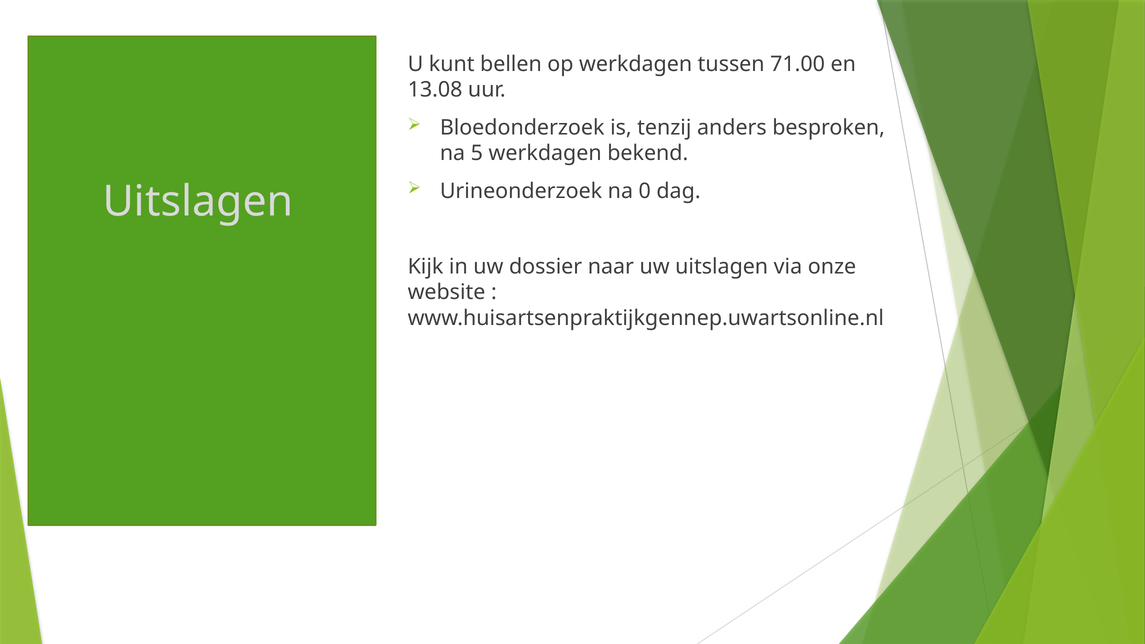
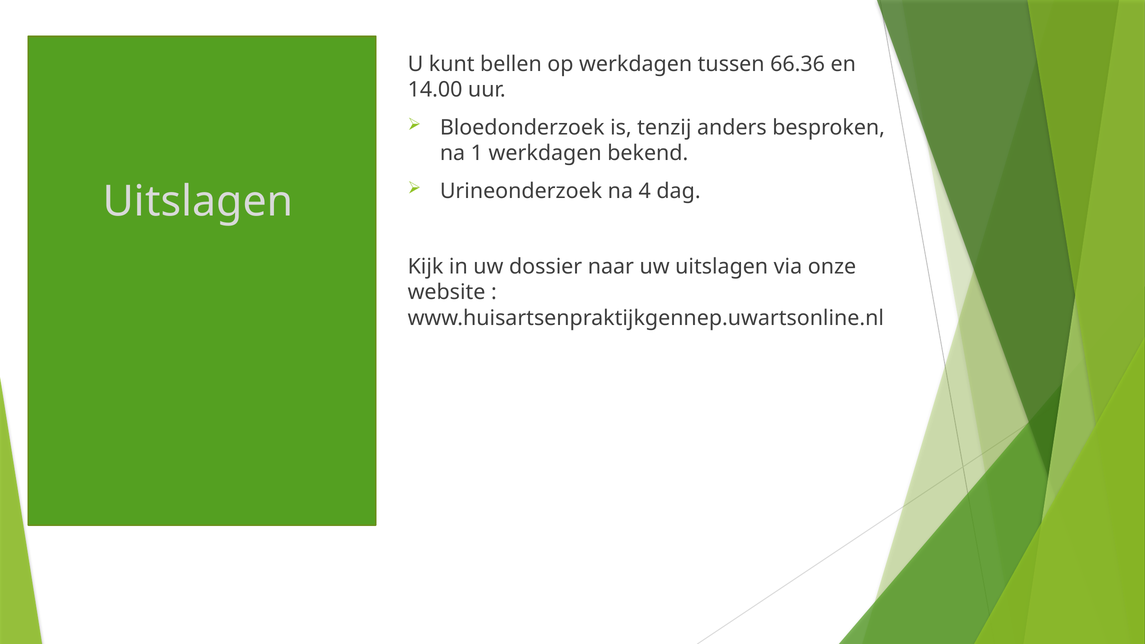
71.00: 71.00 -> 66.36 (798, 64)
13.08: 13.08 -> 14.00 (435, 90)
5: 5 -> 1 (477, 153)
0: 0 -> 4 (645, 191)
